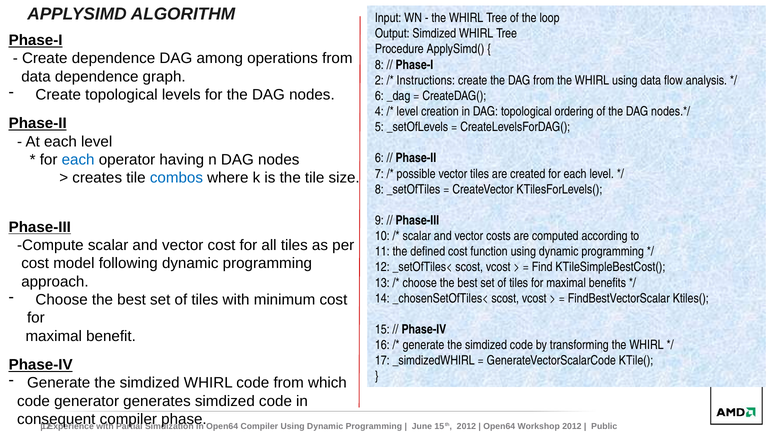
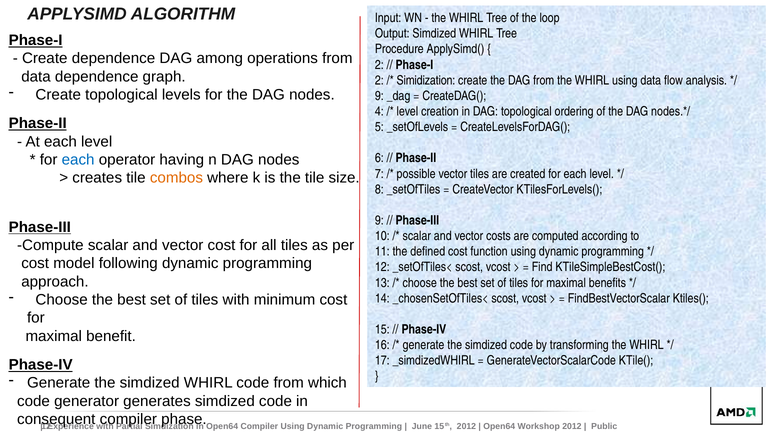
8: 8 -> 2 (379, 65)
Instructions: Instructions -> Simidization (426, 80)
6: 6 -> 9 (379, 96)
combos colour: blue -> orange (176, 178)
